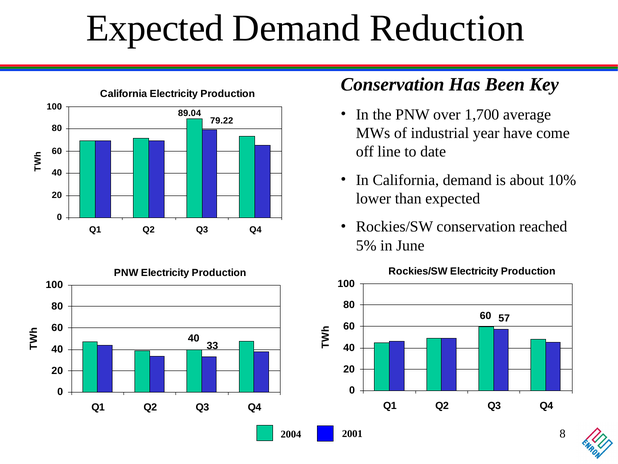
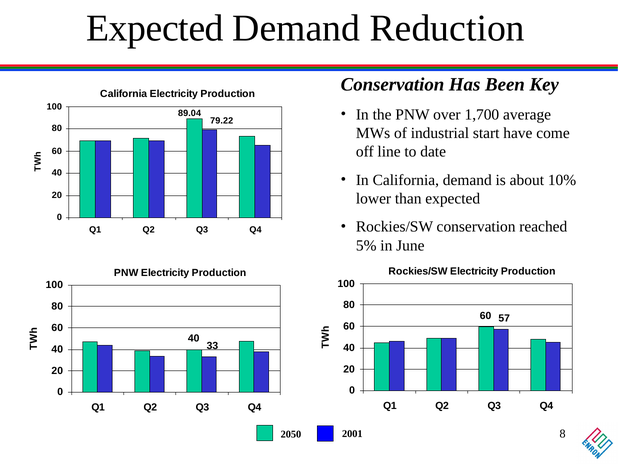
year: year -> start (486, 133)
2004: 2004 -> 2050 (291, 434)
